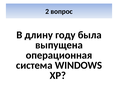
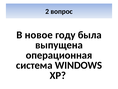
длину: длину -> новое (39, 35)
